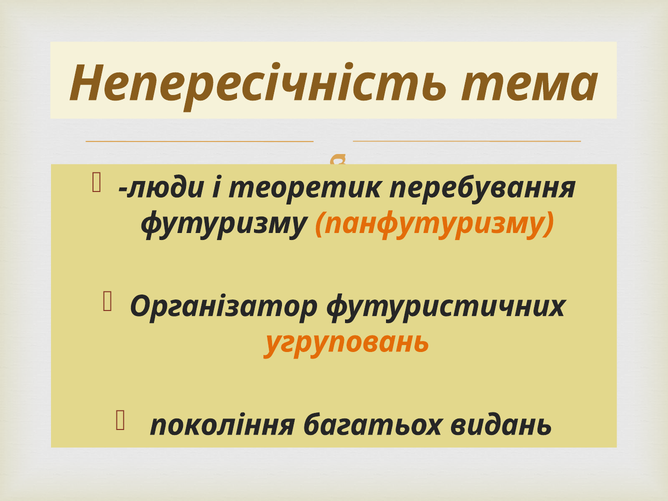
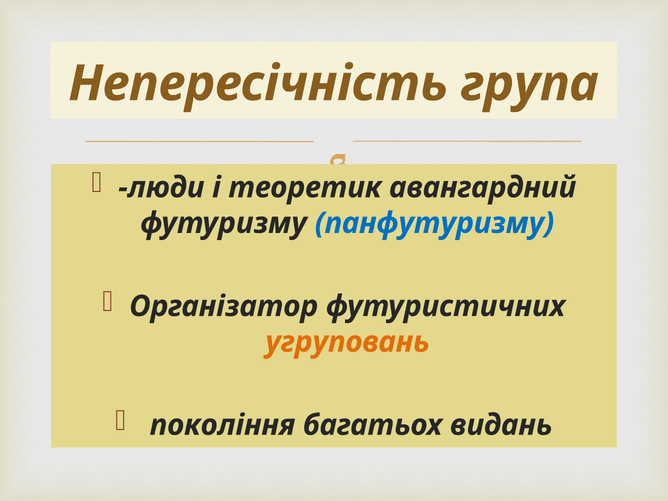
тема: тема -> група (530, 84)
перебування: перебування -> авангардний (483, 187)
панфутуризму colour: orange -> blue (435, 223)
